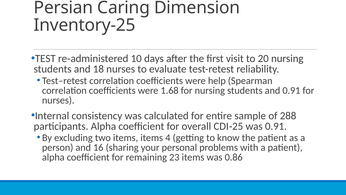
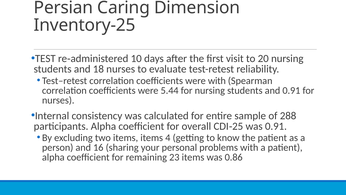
were help: help -> with (217, 81)
1.68: 1.68 -> 5.44 (170, 90)
